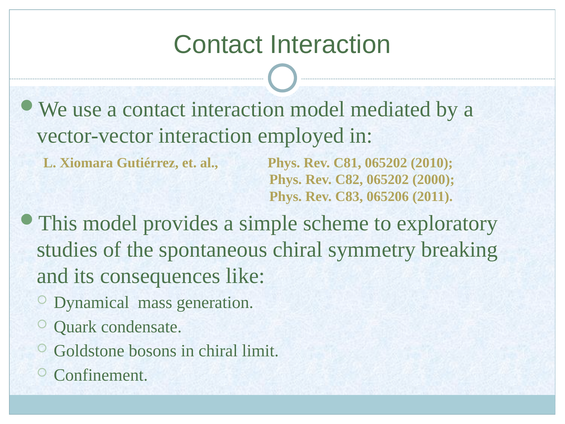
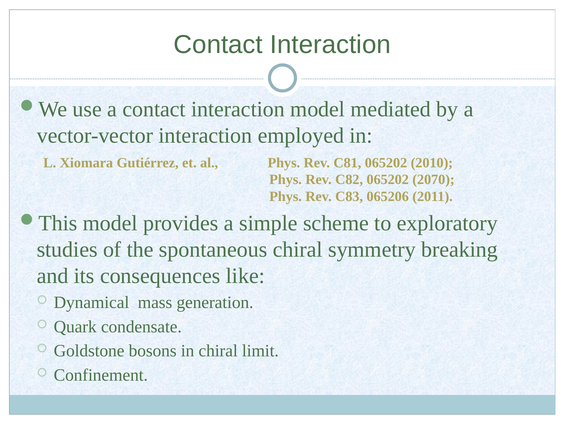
2000: 2000 -> 2070 (434, 180)
